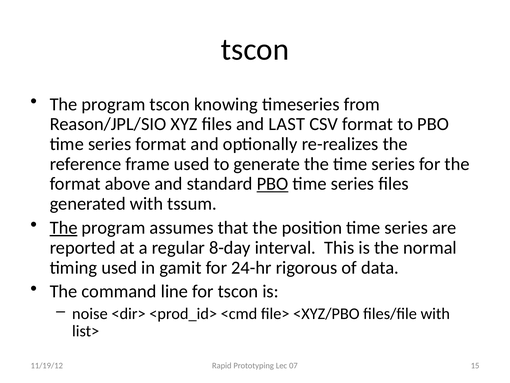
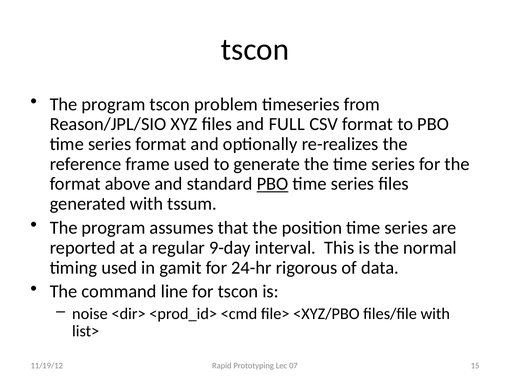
knowing: knowing -> problem (226, 104)
LAST: LAST -> FULL (287, 124)
The underline: present -> none (64, 227)
8-day: 8-day -> 9-day (230, 247)
